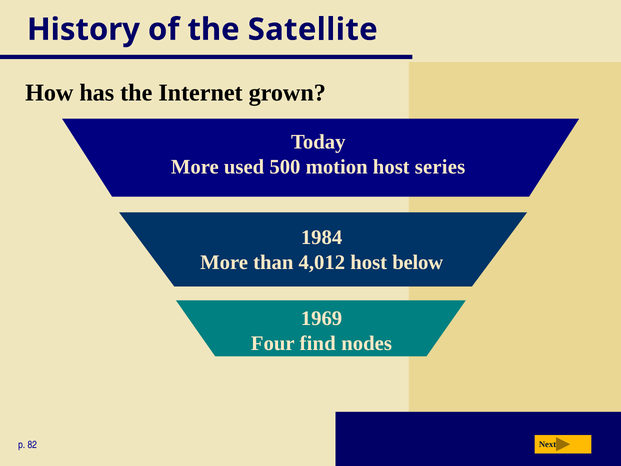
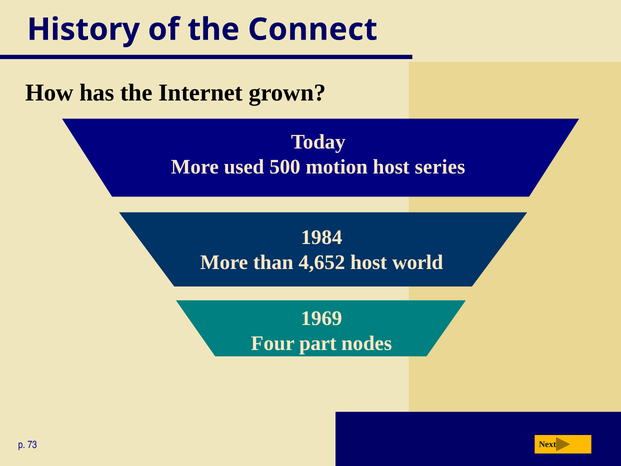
Satellite: Satellite -> Connect (313, 30)
4,012: 4,012 -> 4,652 (322, 262)
below: below -> world (418, 262)
find: find -> part (318, 343)
82: 82 -> 73 (32, 445)
